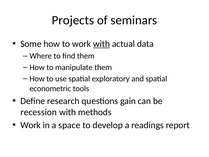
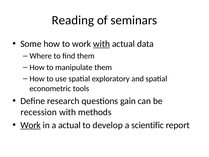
Projects: Projects -> Reading (73, 20)
Work underline: none -> present (31, 125)
a space: space -> actual (69, 125)
readings: readings -> scientific (148, 125)
